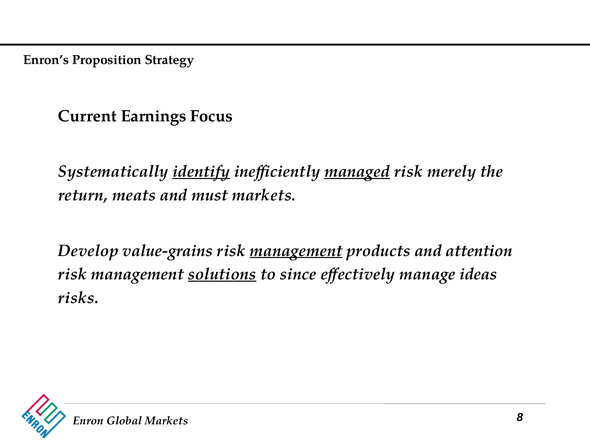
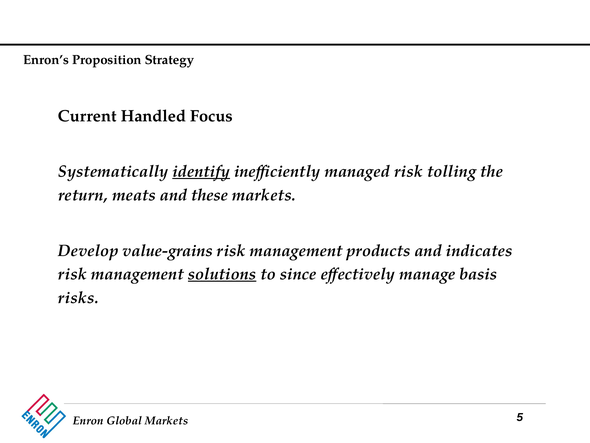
Earnings: Earnings -> Handled (153, 116)
managed underline: present -> none (357, 171)
merely: merely -> tolling (452, 171)
must: must -> these (210, 195)
management underline: present -> none (296, 250)
attention: attention -> indicates (479, 250)
ideas: ideas -> basis (478, 274)
8: 8 -> 5 (520, 417)
